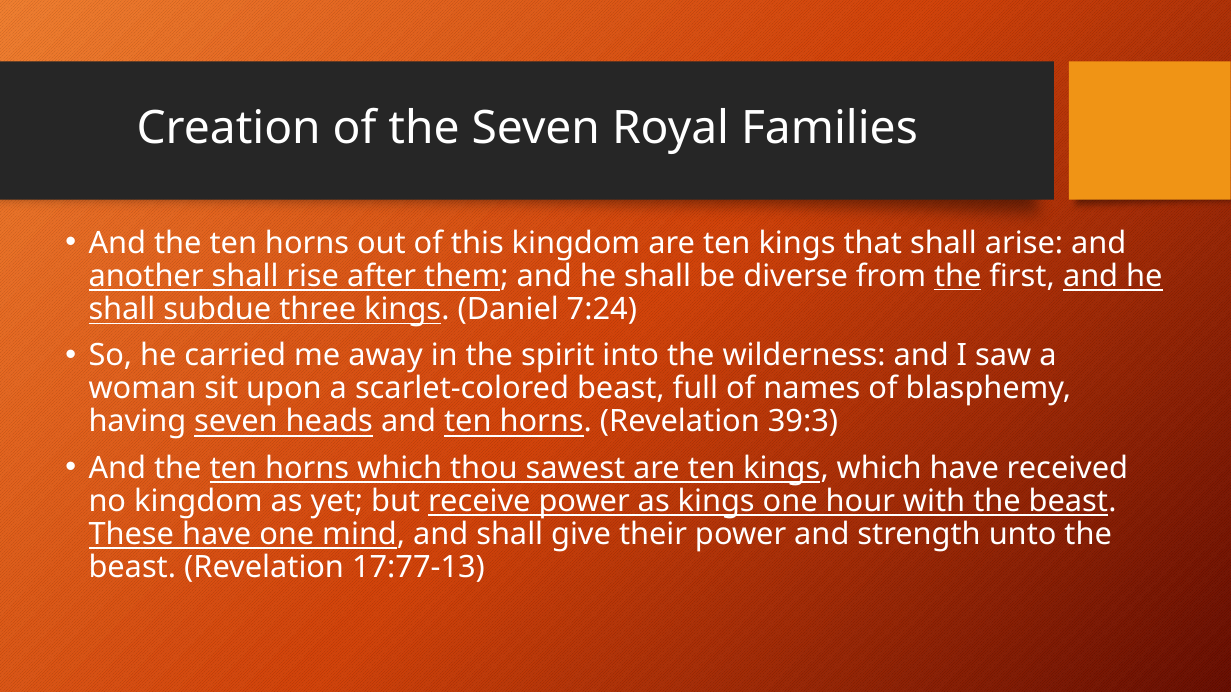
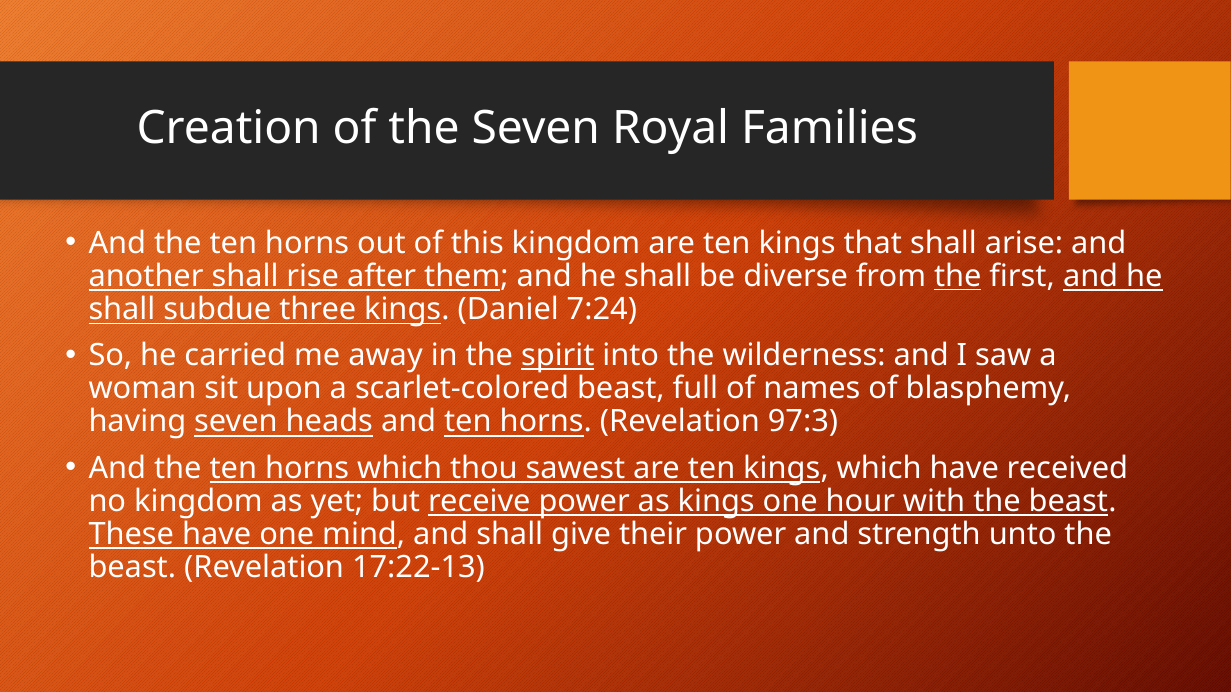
spirit underline: none -> present (558, 356)
39:3: 39:3 -> 97:3 (803, 422)
17:77-13: 17:77-13 -> 17:22-13 (418, 568)
